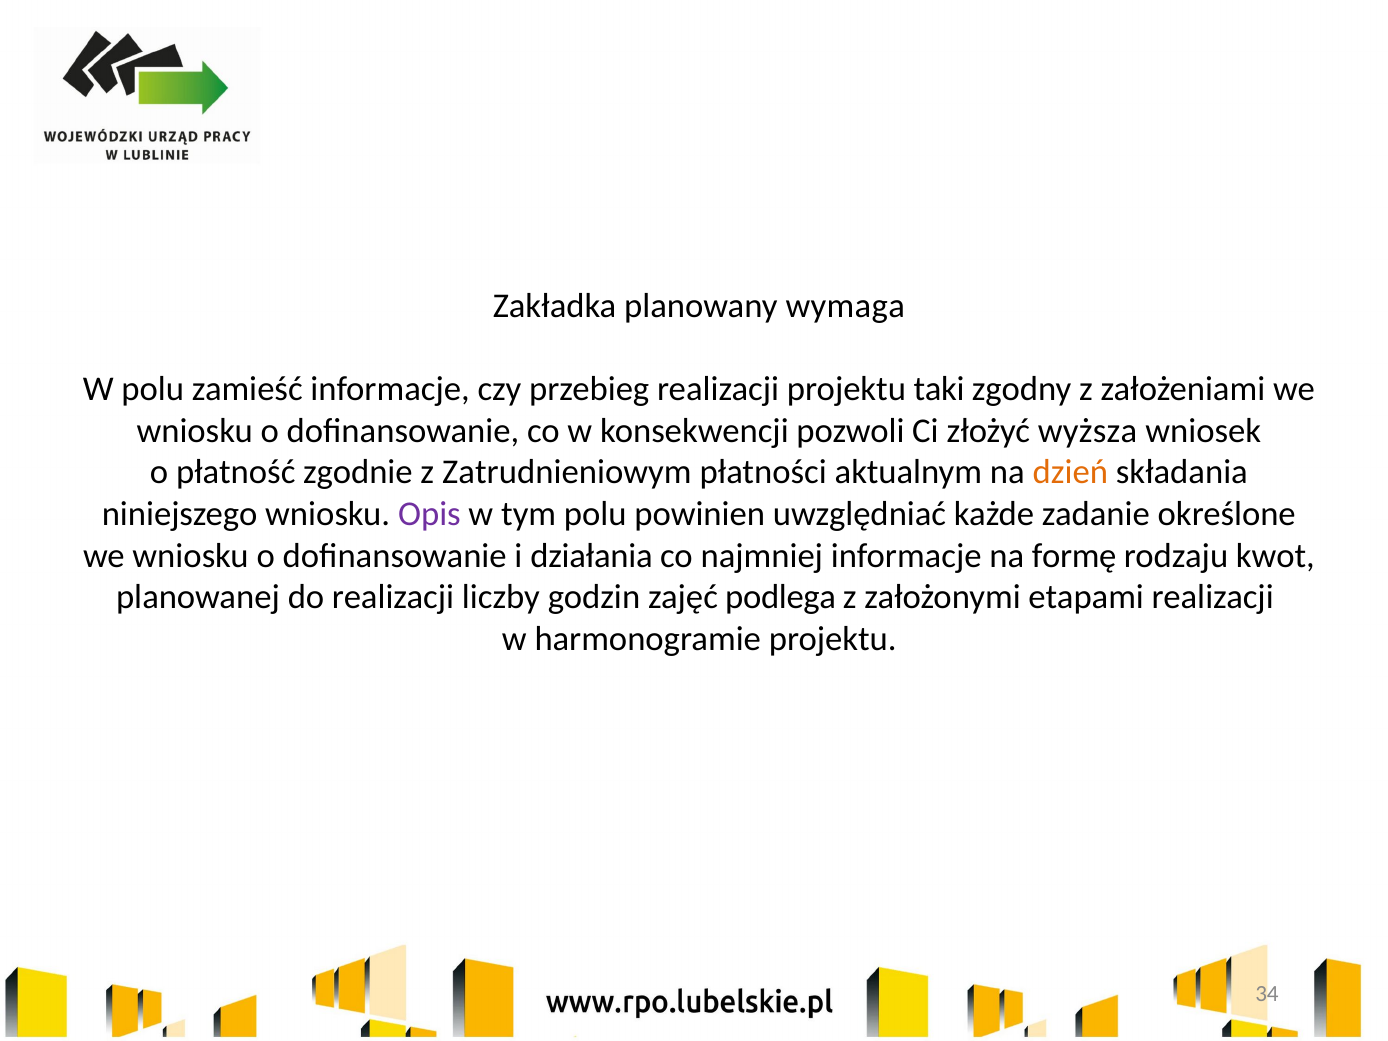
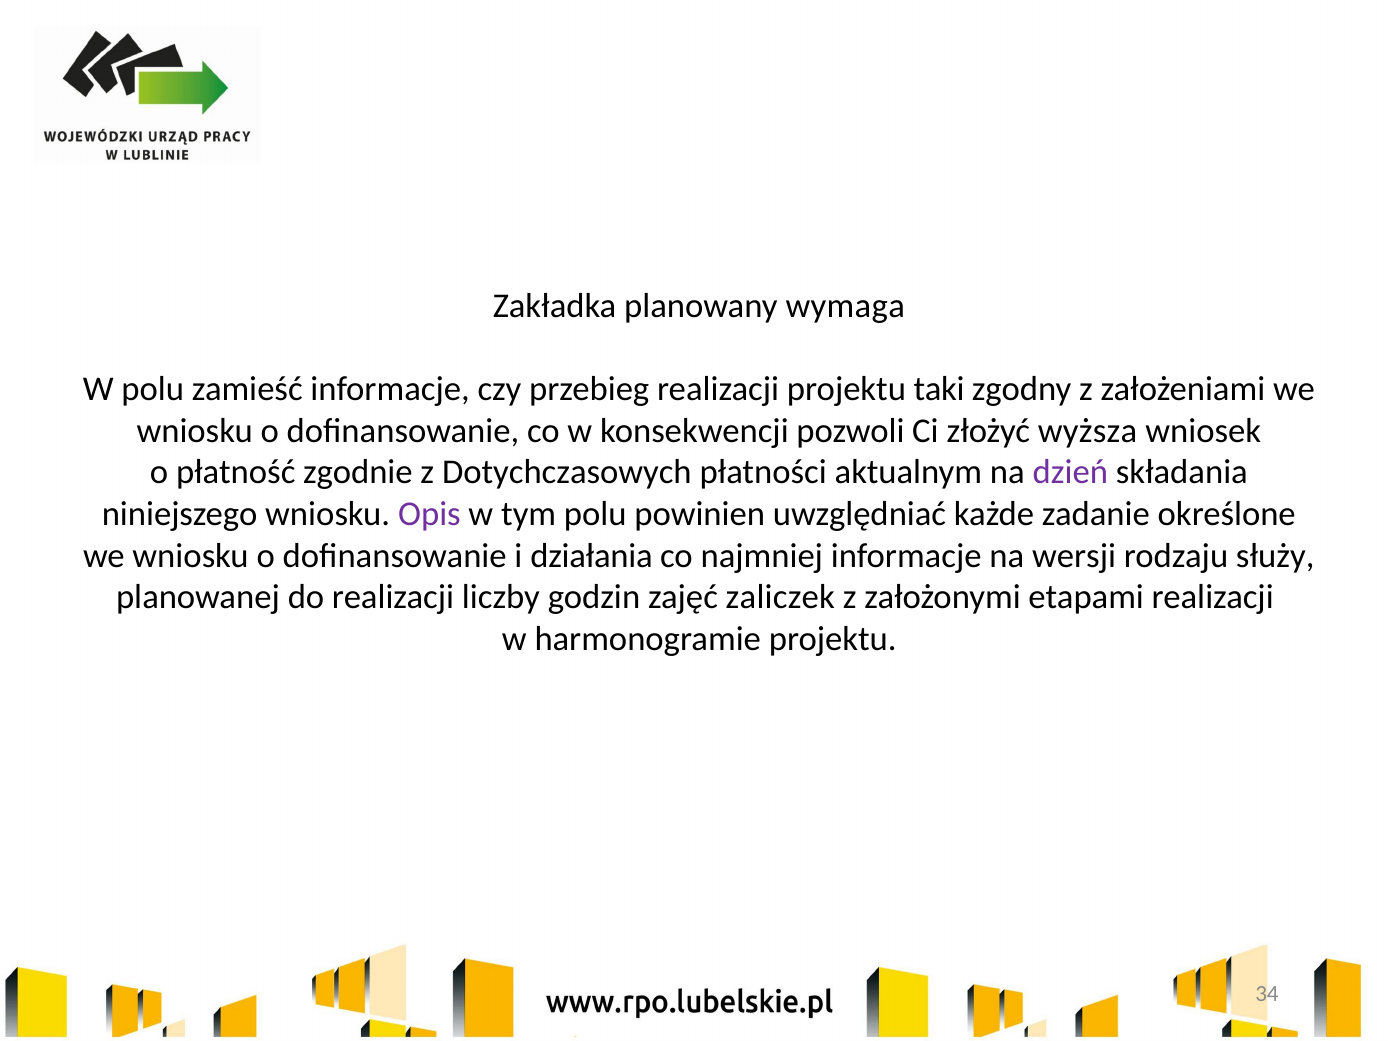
Zatrudnieniowym: Zatrudnieniowym -> Dotychczasowych (567, 472)
dzień colour: orange -> purple (1070, 472)
formę: formę -> wersji (1074, 556)
kwot: kwot -> służy (1275, 556)
podlega: podlega -> zaliczek (780, 597)
